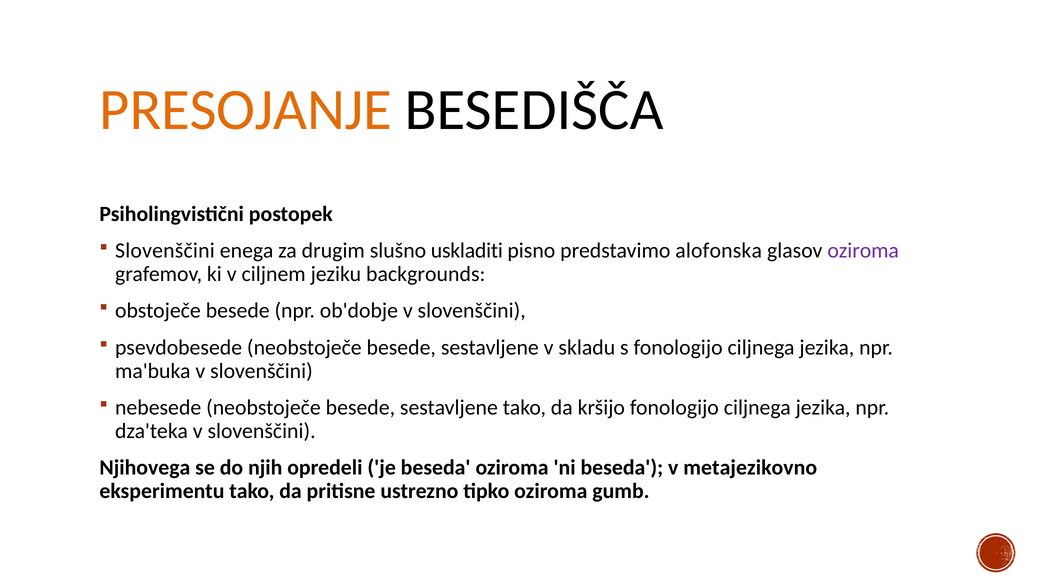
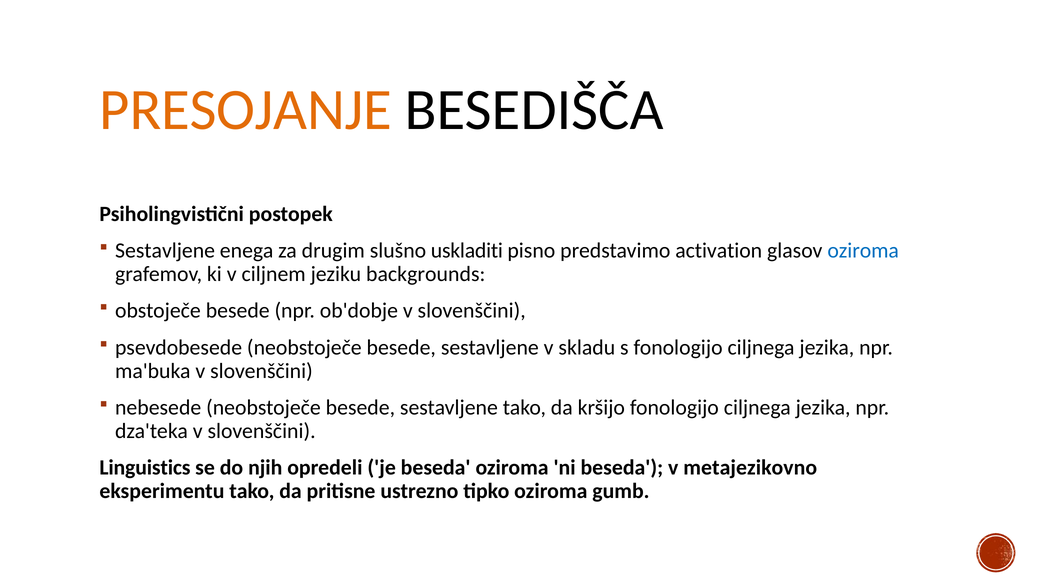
Slovenščini: Slovenščini -> Sestavljene (165, 251)
alofonska: alofonska -> activation (719, 251)
oziroma colour: purple -> blue (863, 251)
Njihovega: Njihovega -> Linguistics (145, 468)
